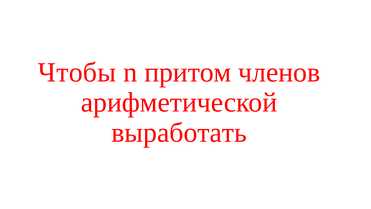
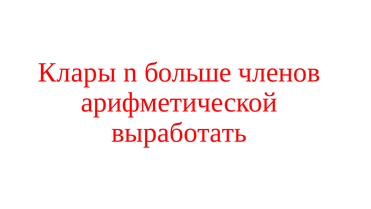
Чтобы: Чтобы -> Клары (77, 72)
притом: притом -> больше (188, 72)
